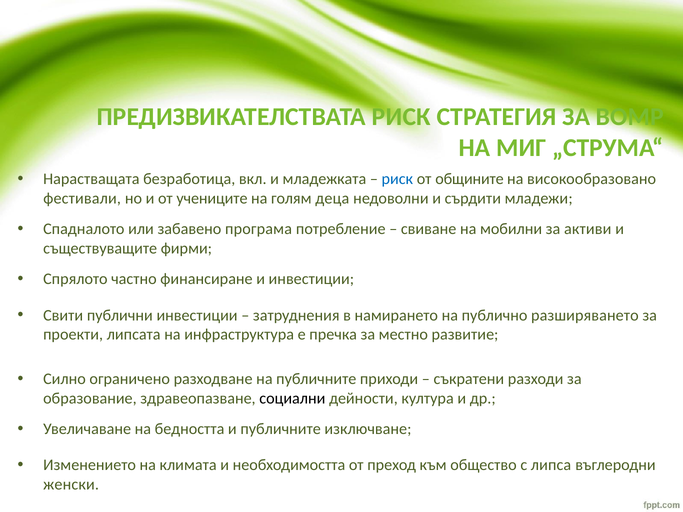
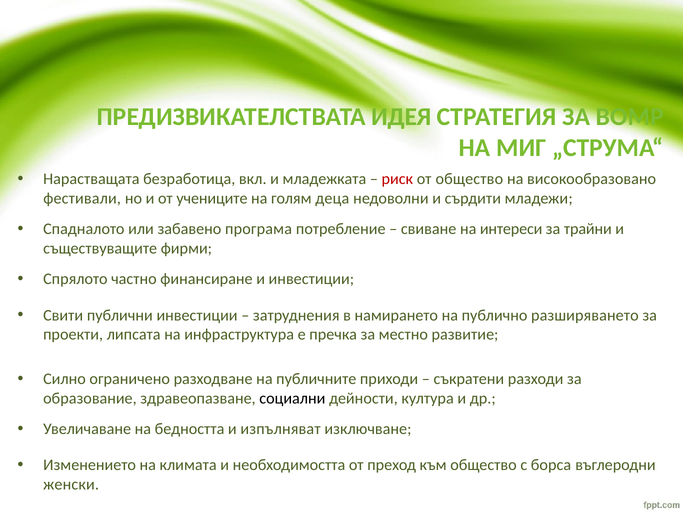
ПРЕДИЗВИКАТЕЛСТВАТА РИСК: РИСК -> ИДЕЯ (402, 117)
риск colour: blue -> red (397, 179)
от общините: общините -> общество (469, 179)
мобилни: мобилни -> интереси (511, 229)
активи: активи -> трайни (588, 229)
и публичните: публичните -> изпълняват (281, 429)
липса: липса -> борса (551, 465)
